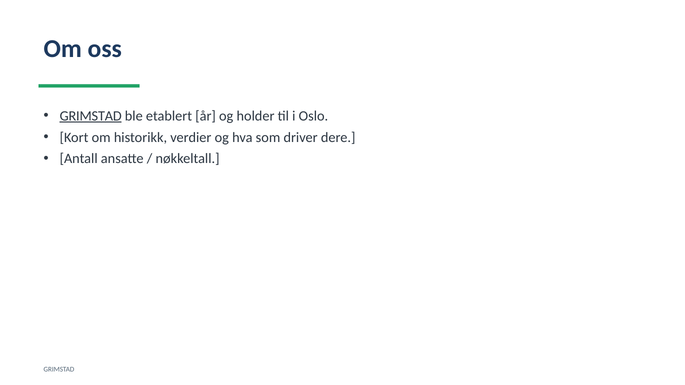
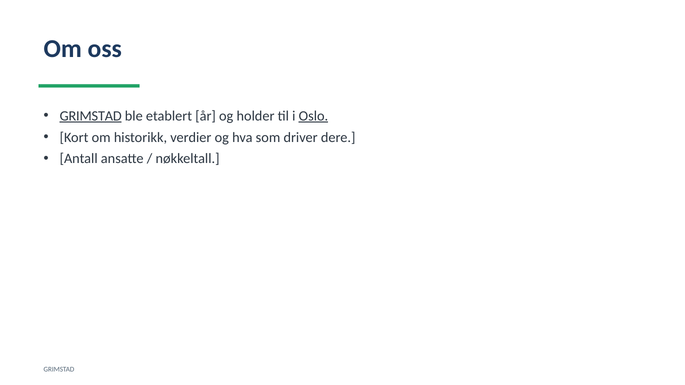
Oslo underline: none -> present (313, 116)
